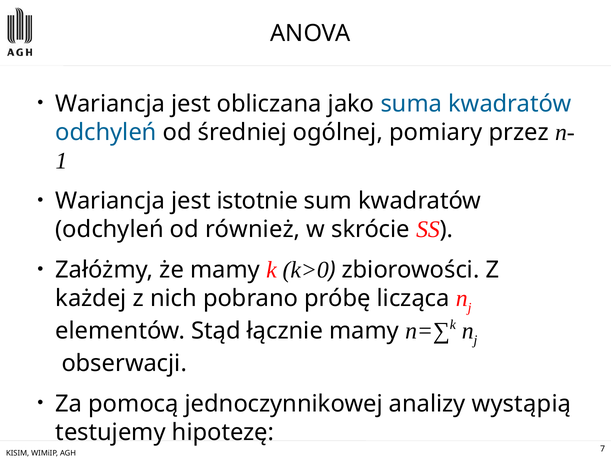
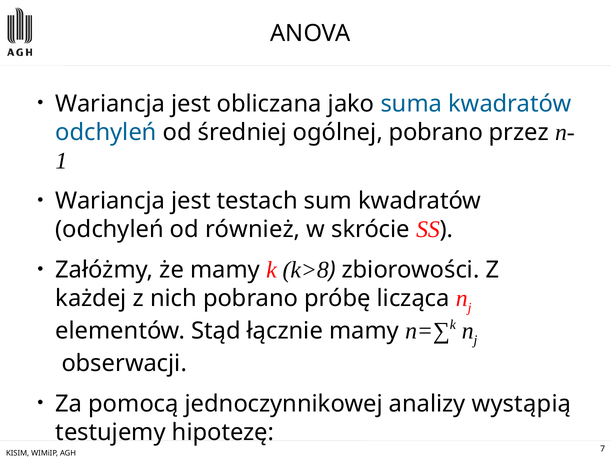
ogólnej pomiary: pomiary -> pobrano (436, 132)
istotnie: istotnie -> testach (257, 201)
k>0: k>0 -> k>8 (306, 270)
